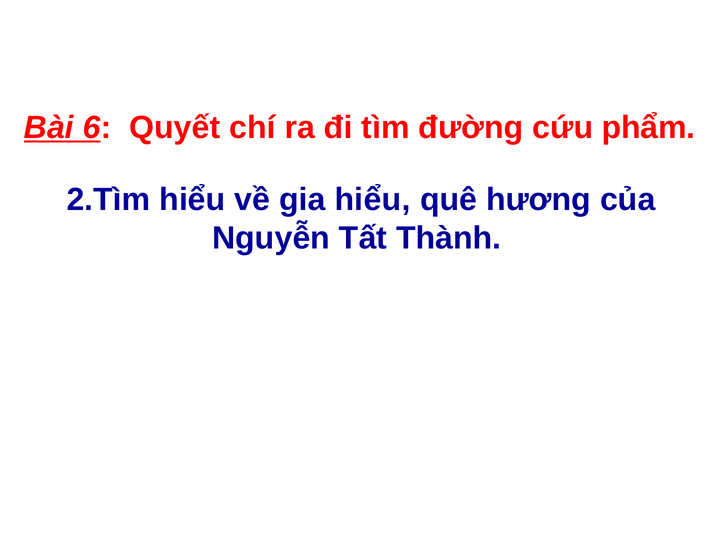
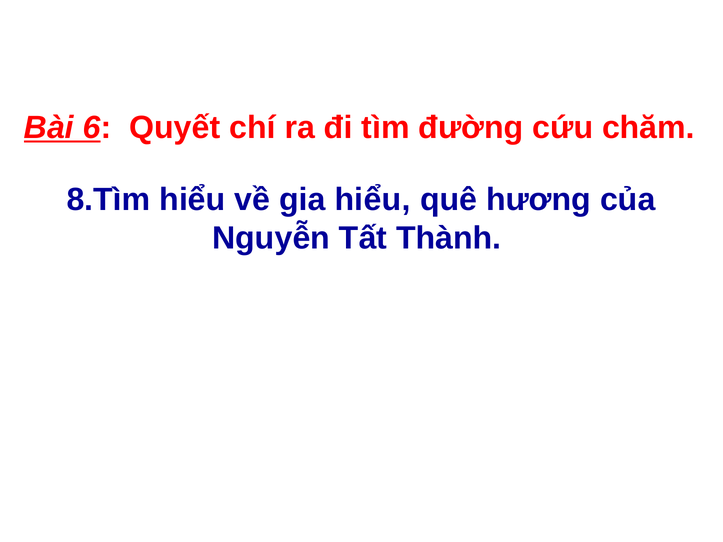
phẩm: phẩm -> chăm (648, 128)
2.Tìm: 2.Tìm -> 8.Tìm (109, 200)
